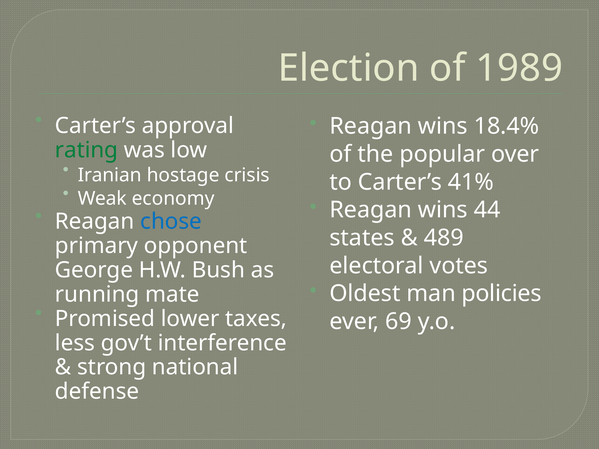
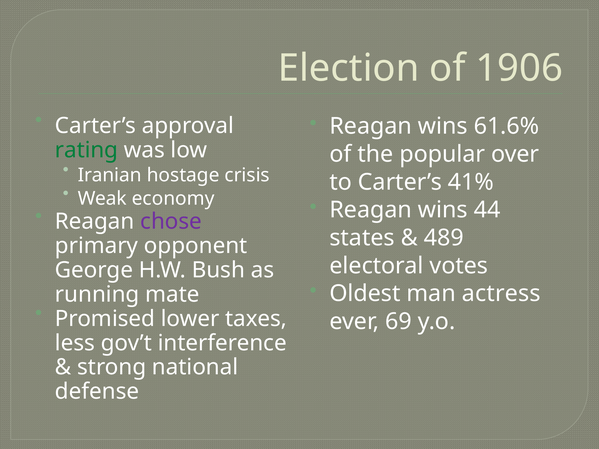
1989: 1989 -> 1906 (519, 68)
18.4%: 18.4% -> 61.6% (506, 126)
chose colour: blue -> purple (171, 222)
policies: policies -> actress (501, 294)
